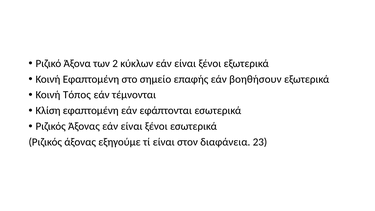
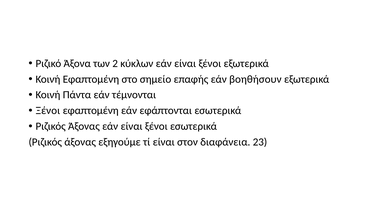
Τόπος: Τόπος -> Πάντα (77, 95)
Κλίση: Κλίση -> Ξένοι (48, 111)
